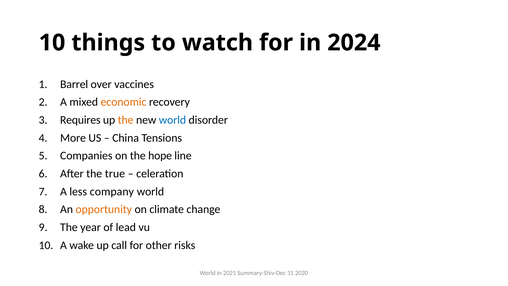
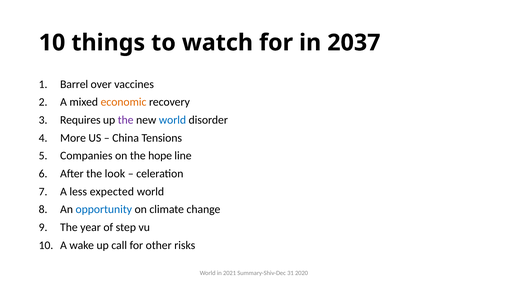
2024: 2024 -> 2037 (354, 43)
the colour: orange -> purple (126, 120)
true: true -> look (115, 174)
company: company -> expected (112, 191)
opportunity colour: orange -> blue (104, 209)
lead: lead -> step (126, 227)
